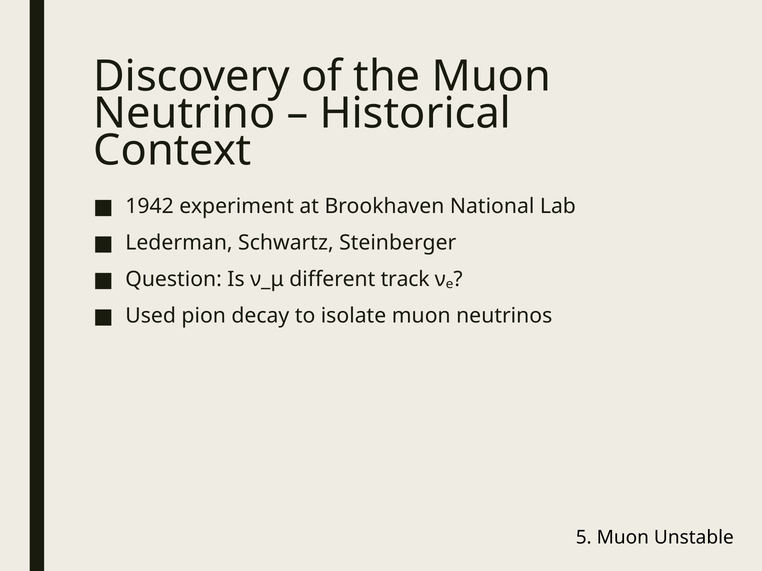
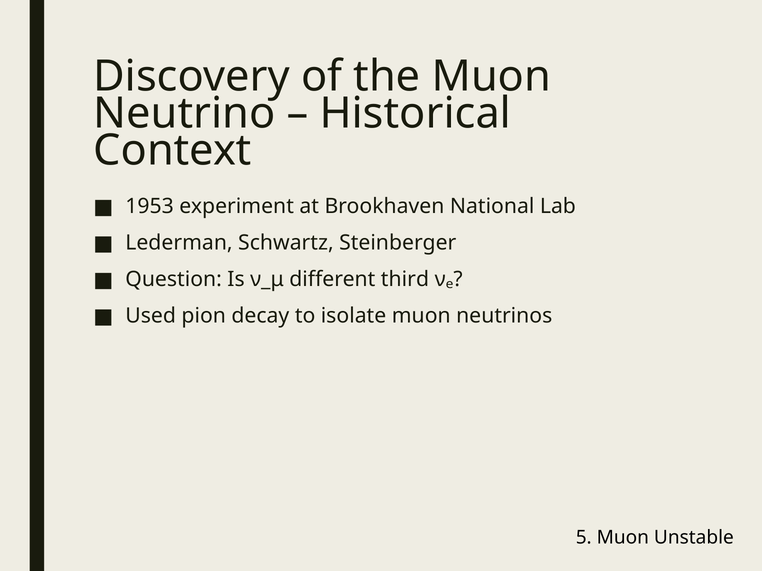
1942: 1942 -> 1953 (150, 206)
track: track -> third (405, 280)
